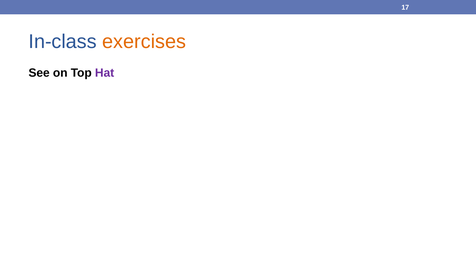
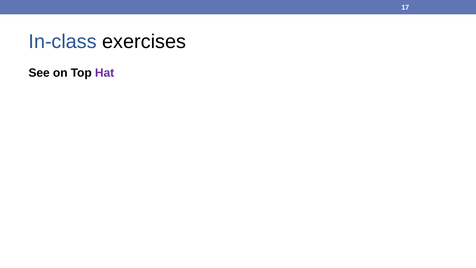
exercises colour: orange -> black (144, 42)
